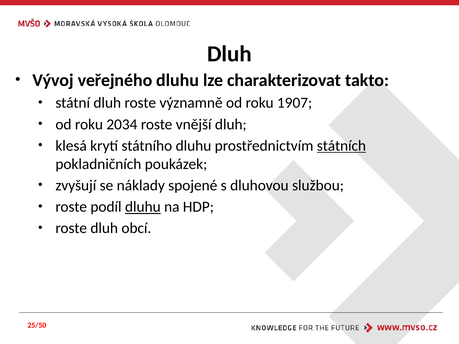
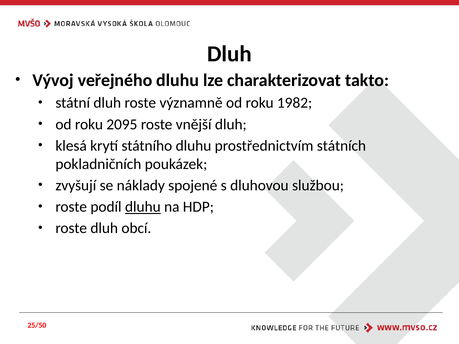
1907: 1907 -> 1982 (295, 103)
2034: 2034 -> 2095 (122, 124)
státních underline: present -> none (341, 146)
